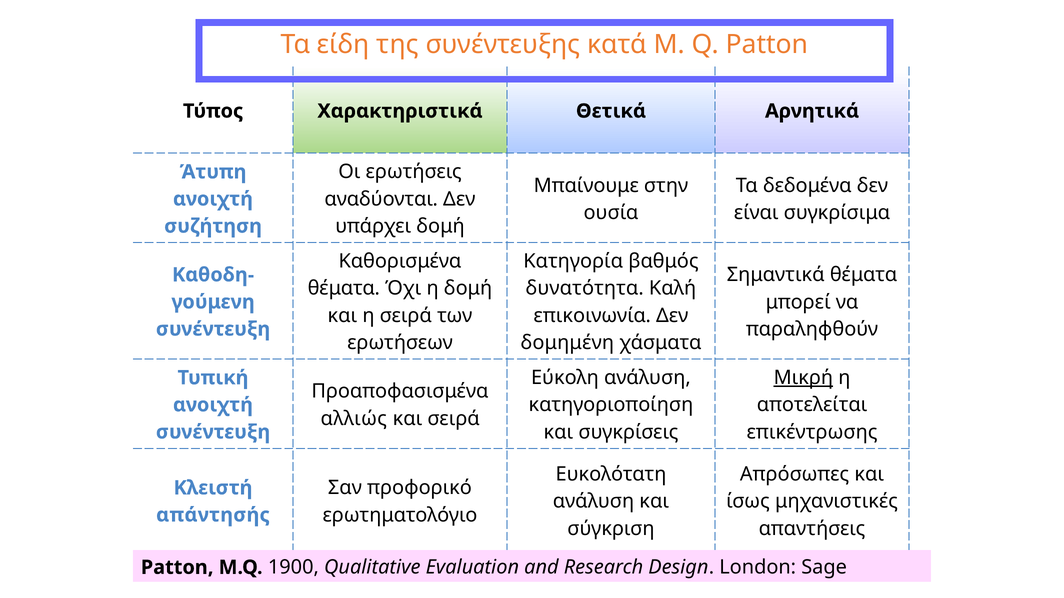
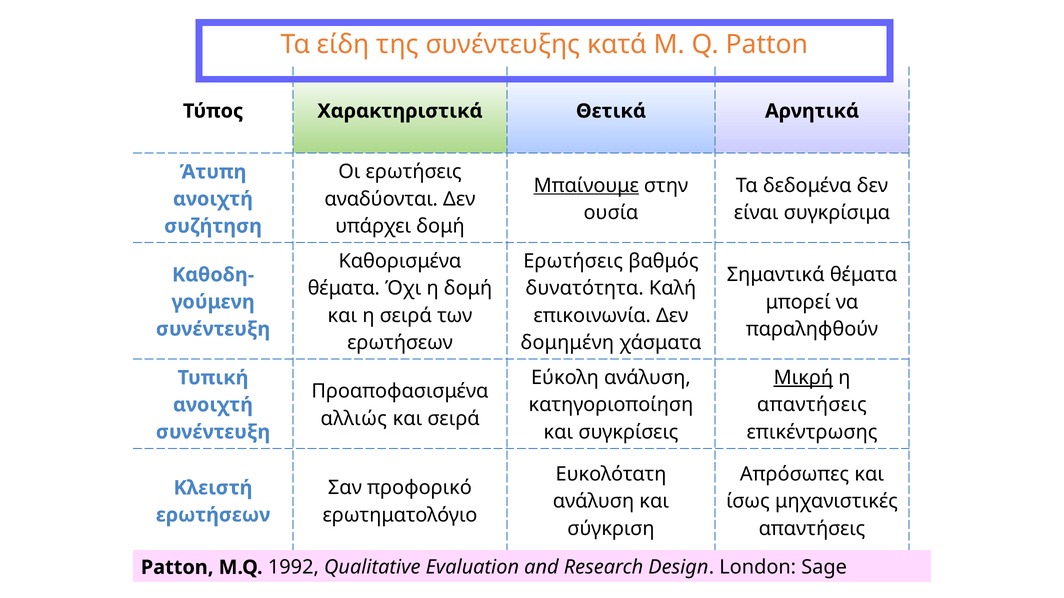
Μπαίνουμε underline: none -> present (586, 186)
Κατηγορία: Κατηγορία -> Ερωτήσεις (573, 261)
αποτελείται: αποτελείται -> απαντήσεις (812, 405)
απάντησής: απάντησής -> ερωτήσεων (213, 515)
1900: 1900 -> 1992 (293, 568)
